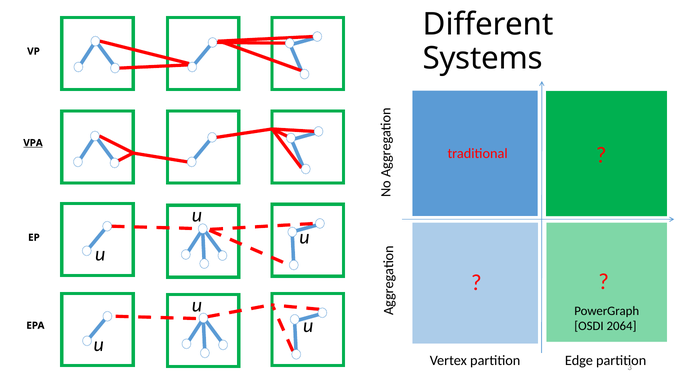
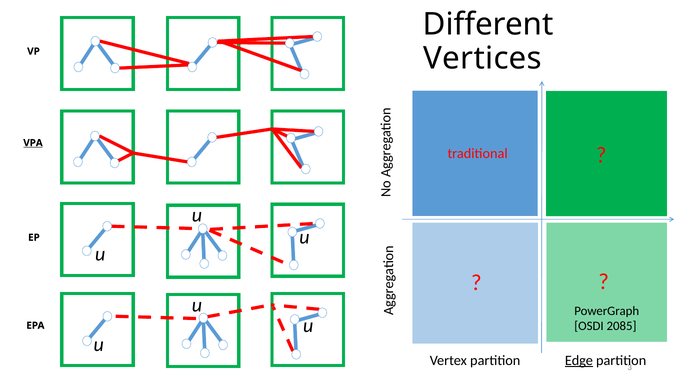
Systems: Systems -> Vertices (483, 58)
2064: 2064 -> 2085 (622, 326)
Edge underline: none -> present (579, 360)
